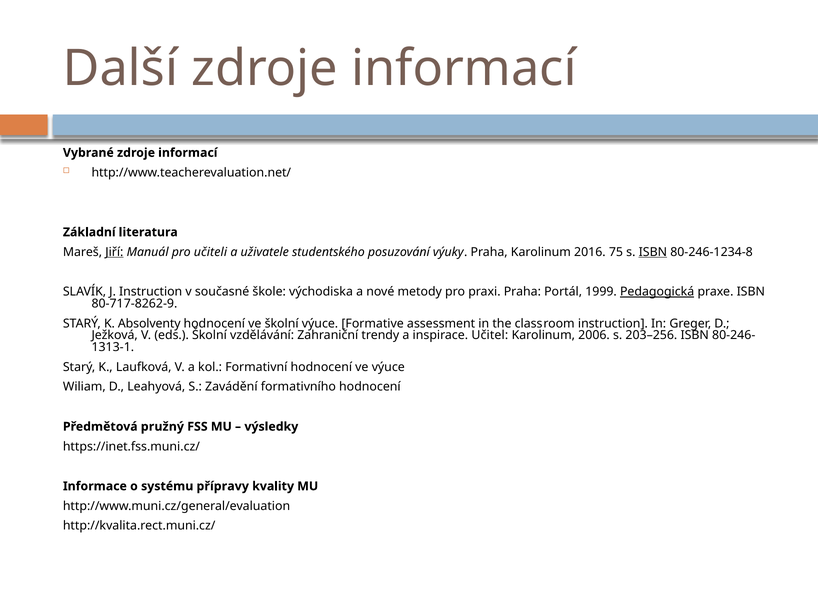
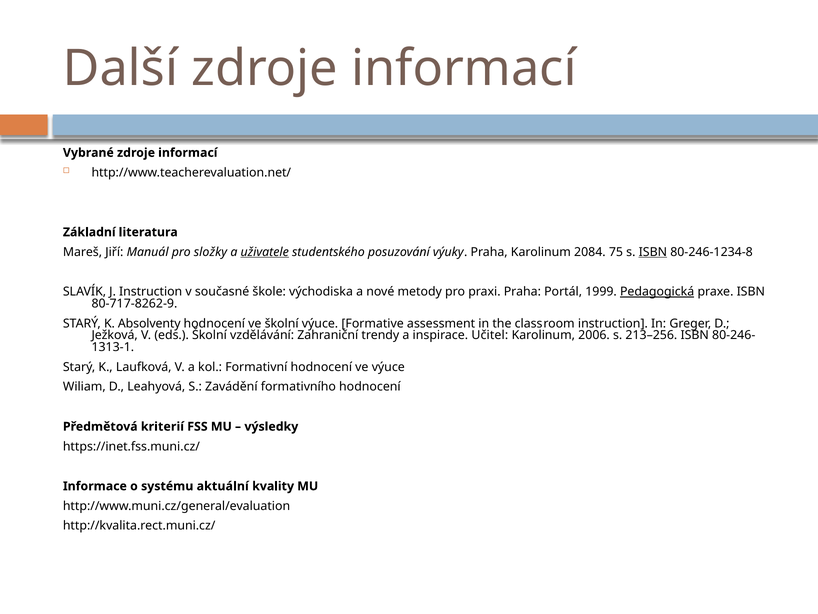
Jiří underline: present -> none (114, 252)
učiteli: učiteli -> složky (210, 252)
uživatele underline: none -> present (265, 252)
2016: 2016 -> 2084 (590, 252)
203–256: 203–256 -> 213–256 (651, 335)
pružný: pružný -> kriterií (162, 426)
přípravy: přípravy -> aktuální (223, 486)
